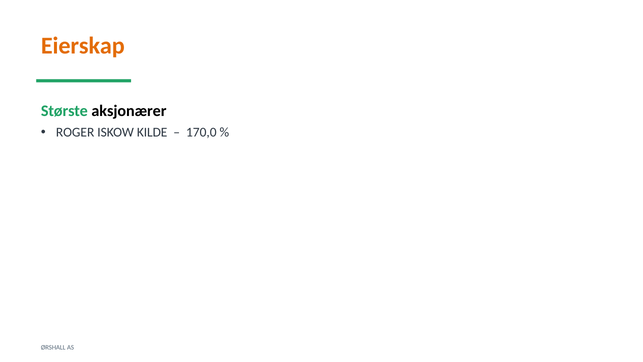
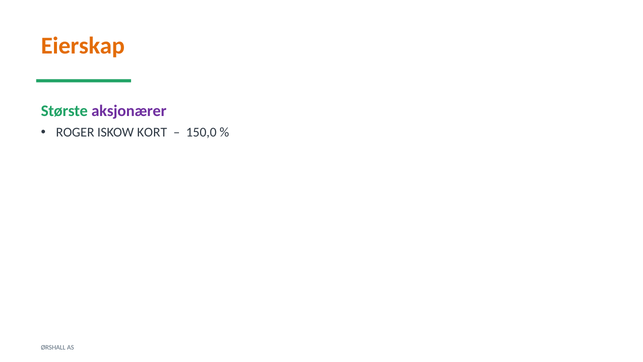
aksjonærer colour: black -> purple (129, 111)
KILDE: KILDE -> KORT (152, 132)
170,0: 170,0 -> 150,0 (201, 132)
